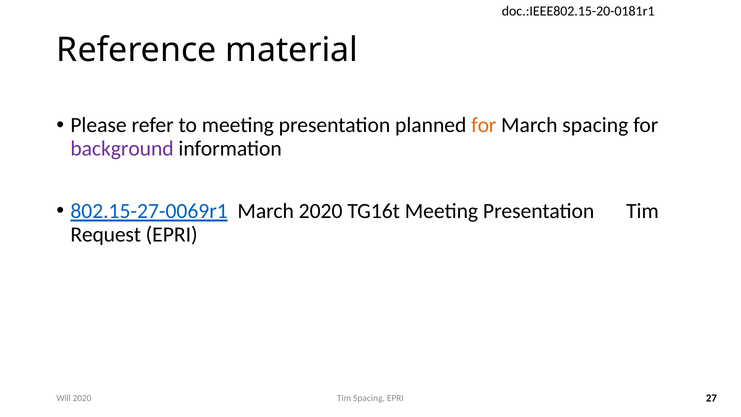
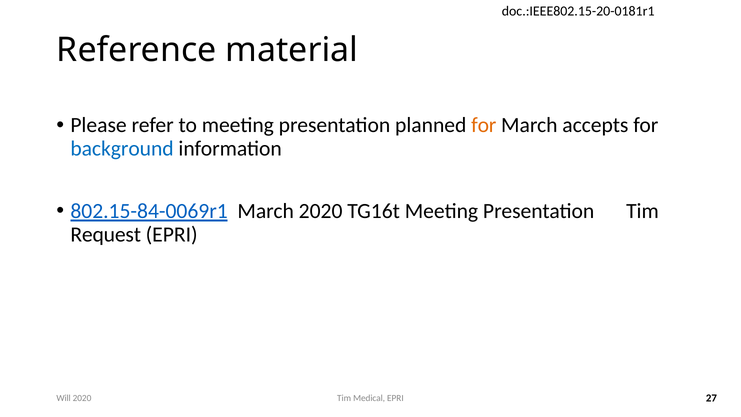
March spacing: spacing -> accepts (595, 125)
background colour: purple -> blue (122, 149)
802.15-27-0069r1: 802.15-27-0069r1 -> 802.15-84-0069r1 (149, 211)
Tim Spacing: Spacing -> Medical (369, 398)
